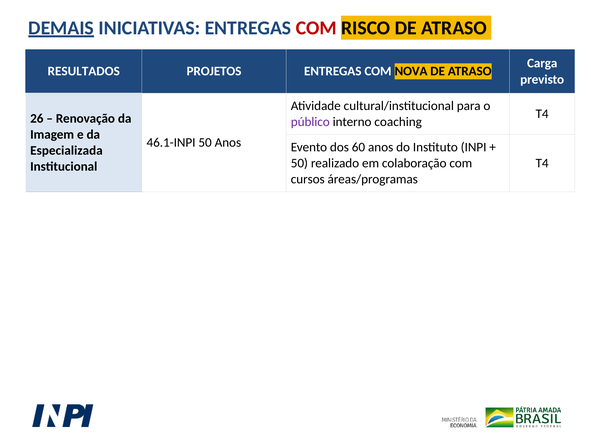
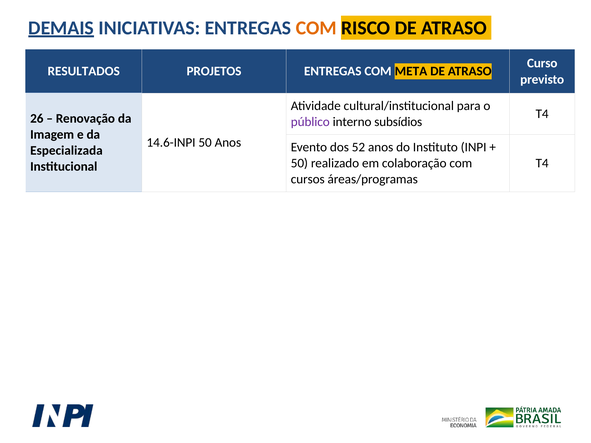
COM colour: red -> orange (316, 28)
Carga: Carga -> Curso (542, 63)
NOVA: NOVA -> META (411, 71)
coaching: coaching -> subsídios (398, 122)
46.1-INPI: 46.1-INPI -> 14.6-INPI (171, 143)
60: 60 -> 52 (358, 147)
